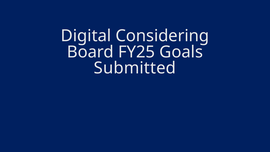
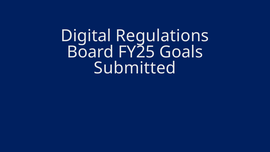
Considering: Considering -> Regulations (162, 36)
